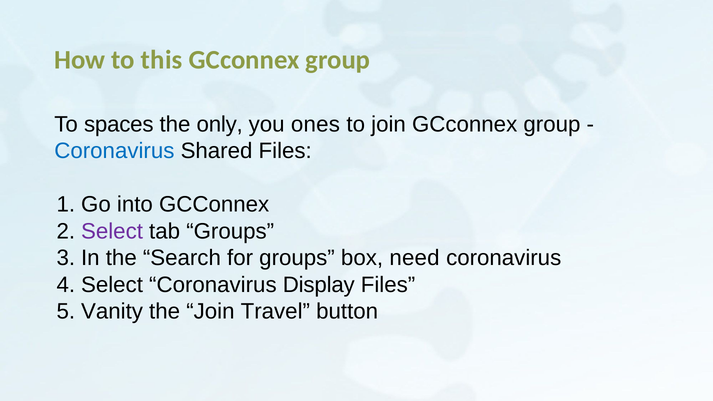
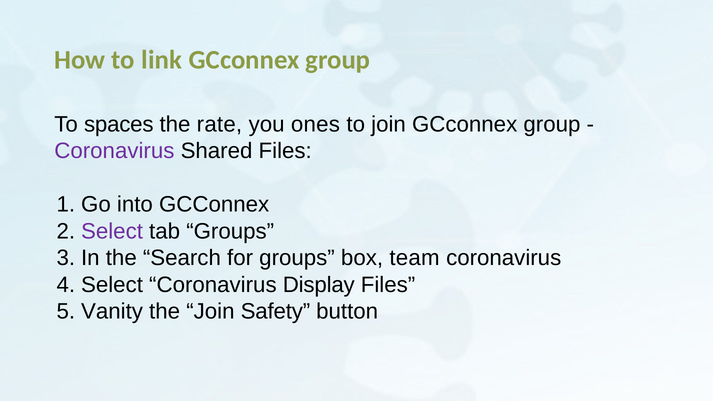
this: this -> link (162, 60)
only: only -> rate (219, 124)
Coronavirus colour: blue -> purple (114, 151)
need: need -> team (415, 258)
Travel: Travel -> Safety (275, 312)
